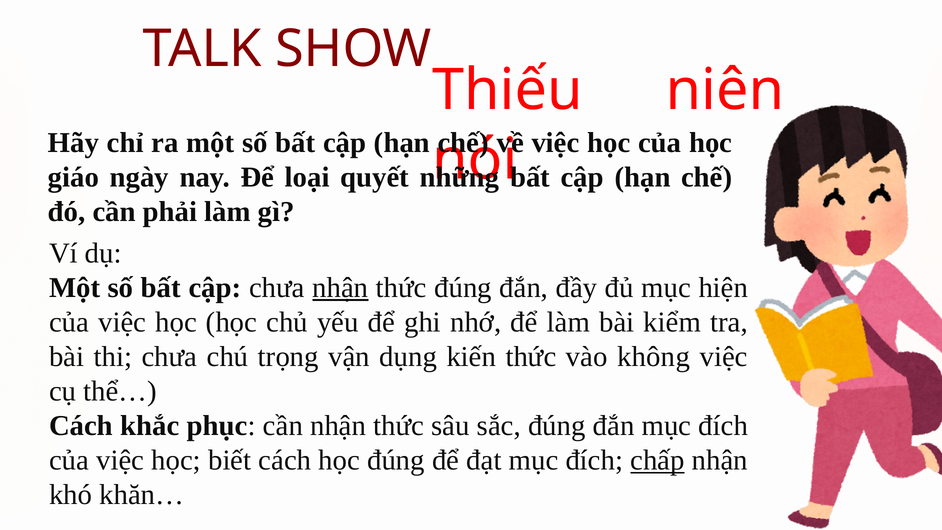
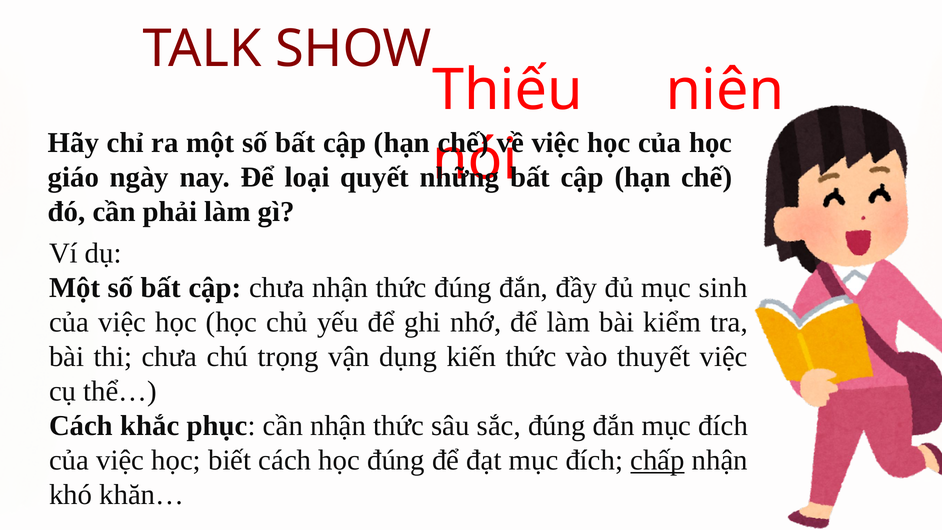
nhận underline: present -> none (340, 288)
hiện: hiện -> sinh (723, 288)
không: không -> thuyết (654, 357)
